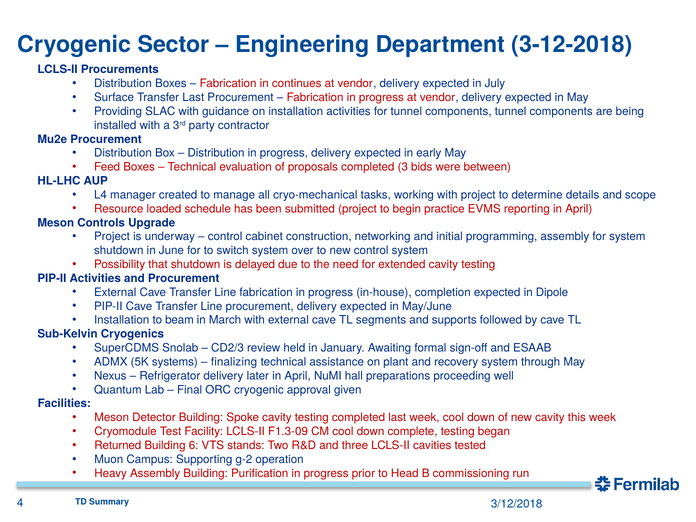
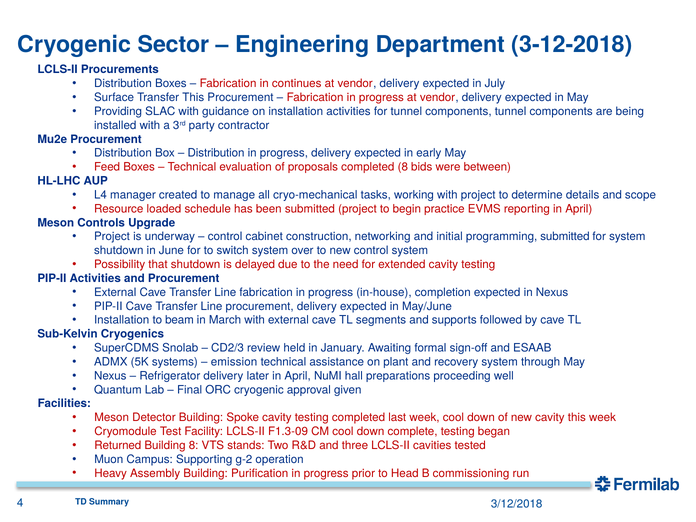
Transfer Last: Last -> This (193, 97)
completed 3: 3 -> 8 (403, 167)
programming assembly: assembly -> submitted (565, 237)
in Dipole: Dipole -> Nexus (552, 292)
finalizing: finalizing -> emission (234, 362)
Building 6: 6 -> 8 (194, 445)
